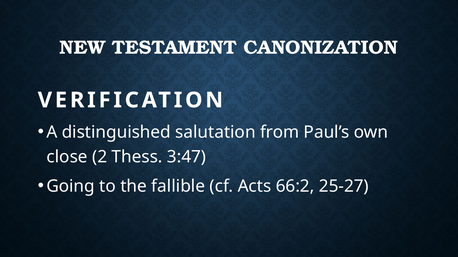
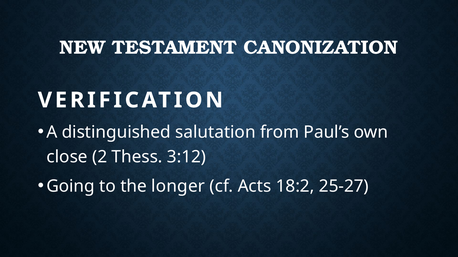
3:47: 3:47 -> 3:12 (187, 157)
fallible: fallible -> longer (178, 187)
66:2: 66:2 -> 18:2 (295, 187)
